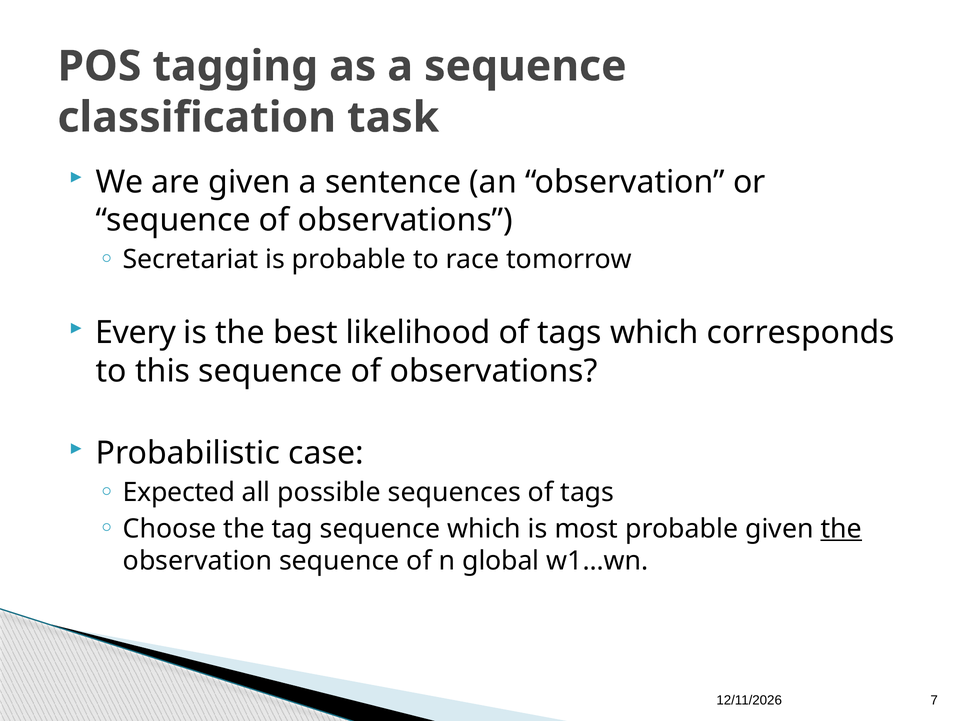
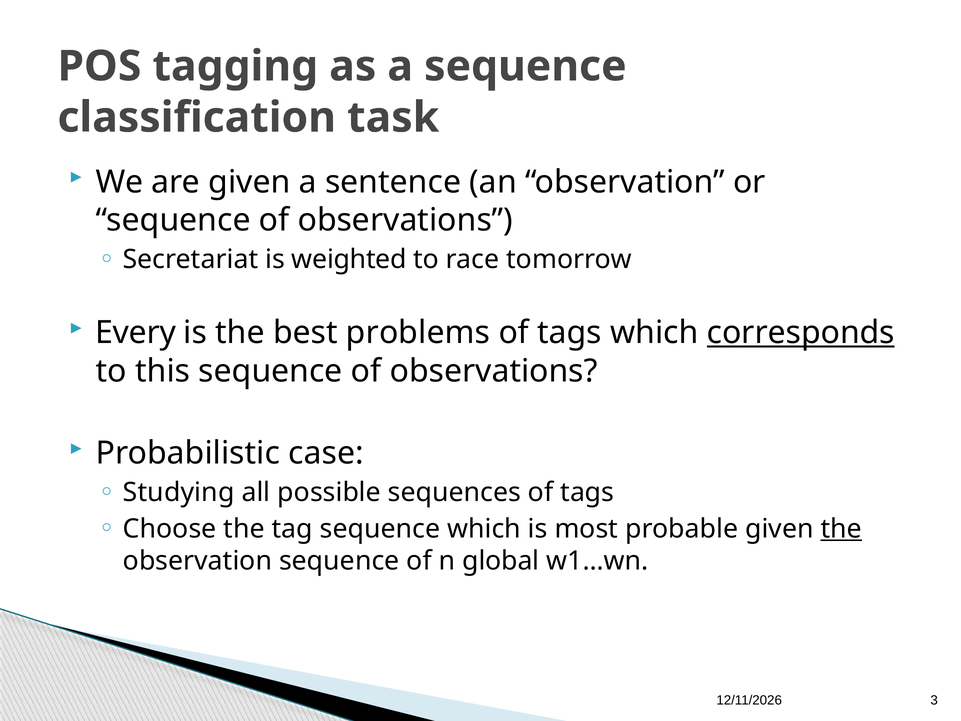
is probable: probable -> weighted (349, 260)
likelihood: likelihood -> problems (418, 333)
corresponds underline: none -> present (801, 333)
Expected: Expected -> Studying (179, 492)
7: 7 -> 3 (934, 700)
